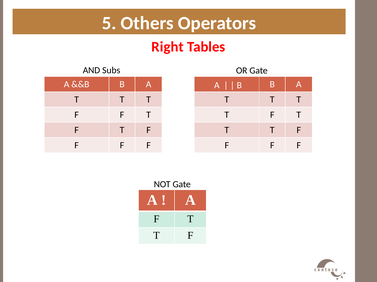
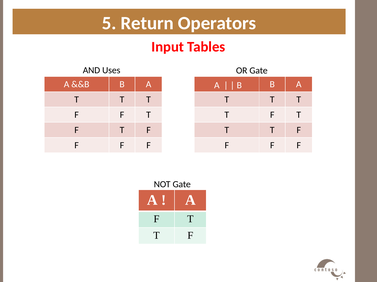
Others: Others -> Return (147, 23)
Right: Right -> Input (168, 47)
Subs: Subs -> Uses (111, 70)
